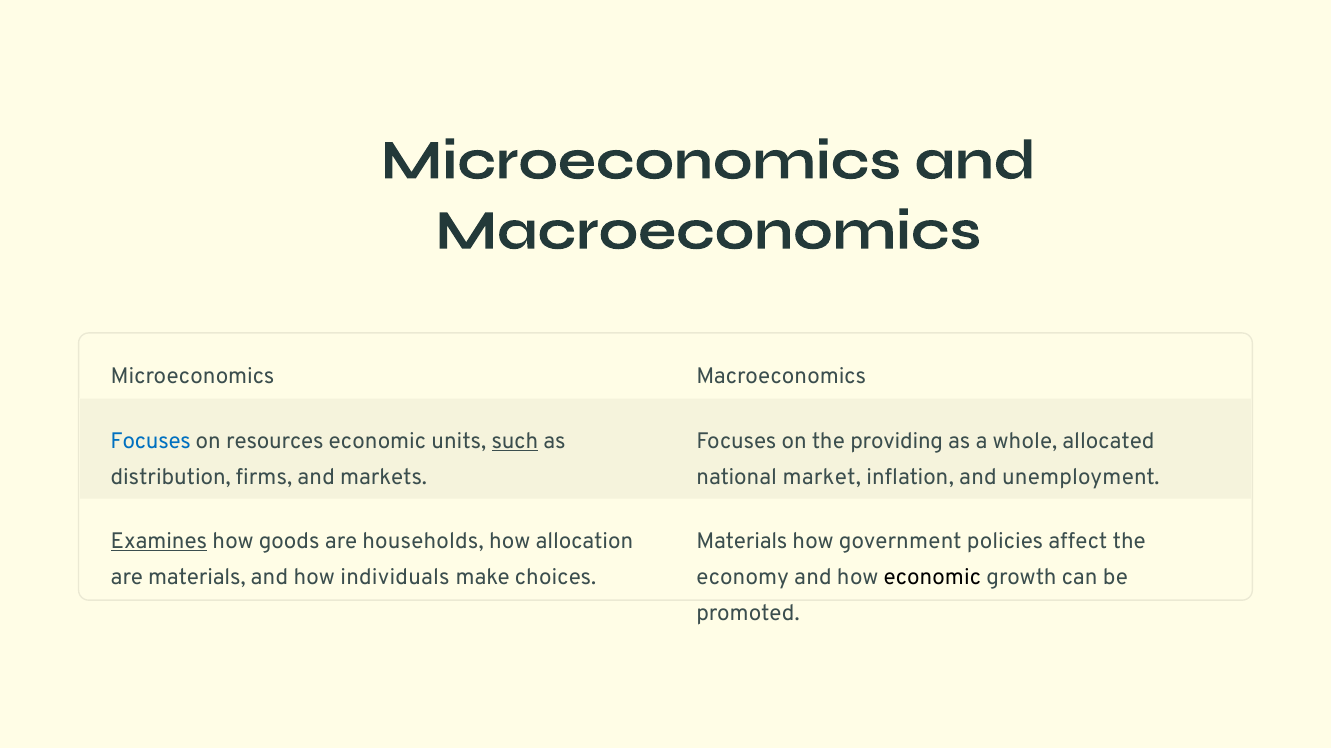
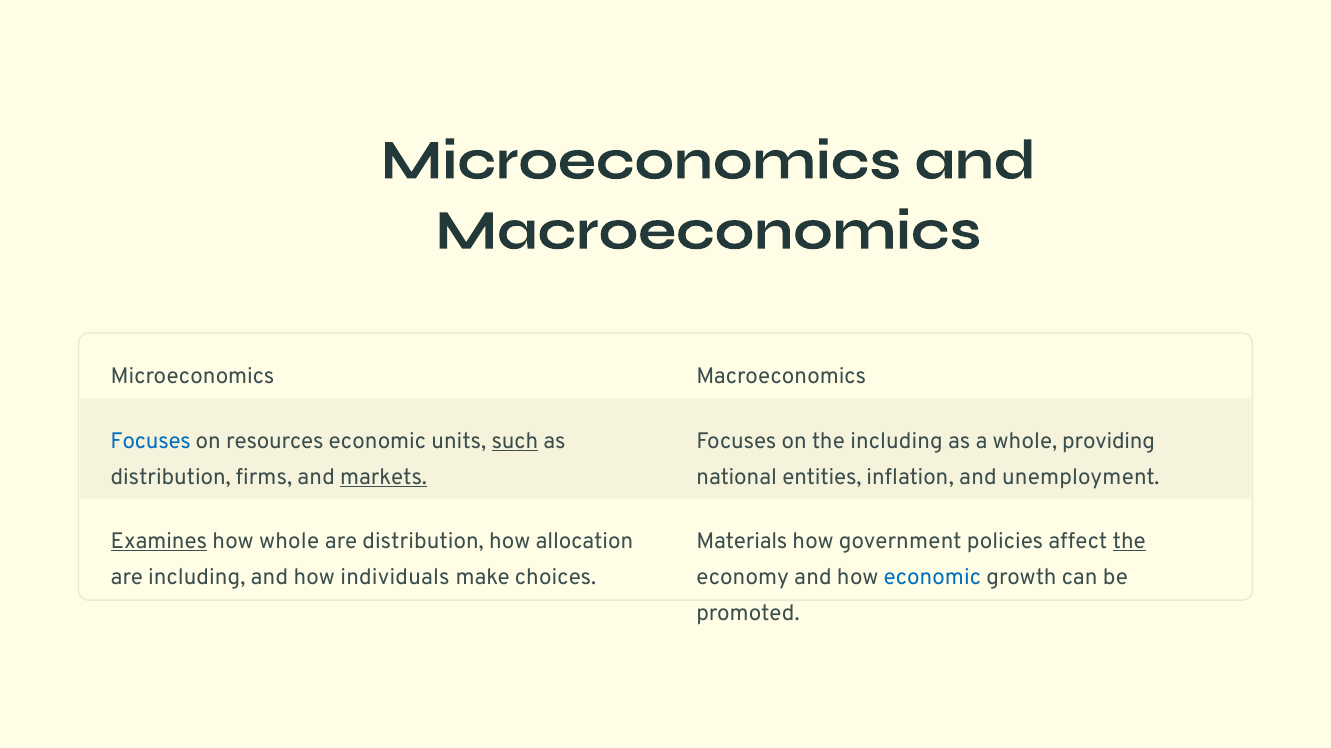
the providing: providing -> including (896, 441)
allocated: allocated -> providing (1109, 441)
markets underline: none -> present (384, 477)
market: market -> entities (822, 477)
how goods: goods -> whole (289, 541)
are households: households -> distribution (423, 541)
the underline: none -> present (1129, 541)
are materials: materials -> including (197, 577)
economic colour: black -> blue (932, 577)
